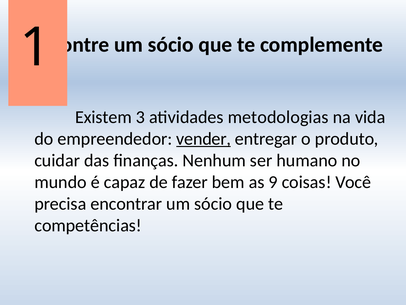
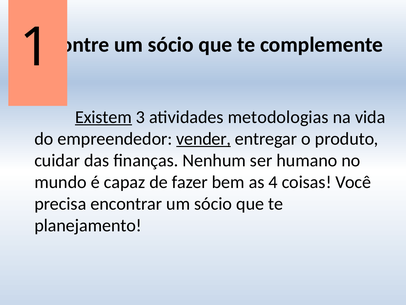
Existem underline: none -> present (103, 117)
9: 9 -> 4 (273, 182)
competências: competências -> planejamento (88, 225)
